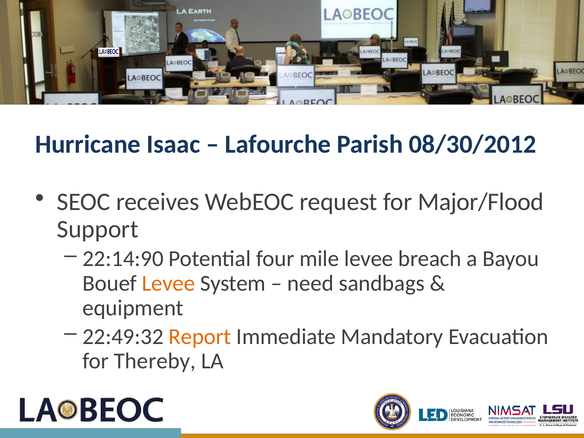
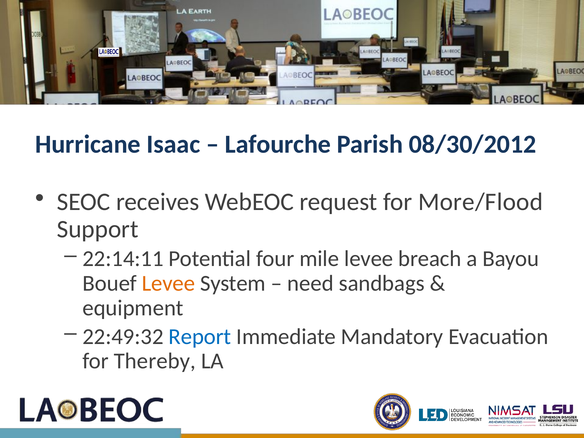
Major/Flood: Major/Flood -> More/Flood (481, 202)
22:14:90: 22:14:90 -> 22:14:11 (123, 259)
Report colour: orange -> blue (200, 337)
